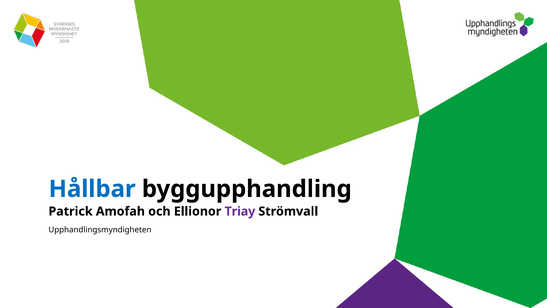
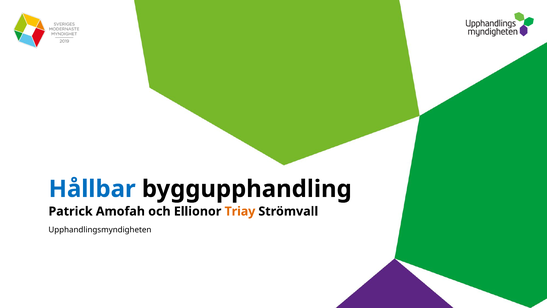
Triay colour: purple -> orange (240, 211)
